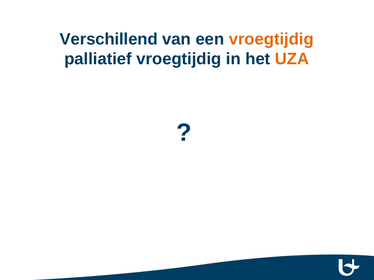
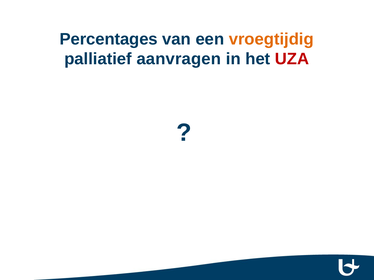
Verschillend: Verschillend -> Percentages (109, 39)
palliatief vroegtijdig: vroegtijdig -> aanvragen (179, 59)
UZA colour: orange -> red (292, 59)
